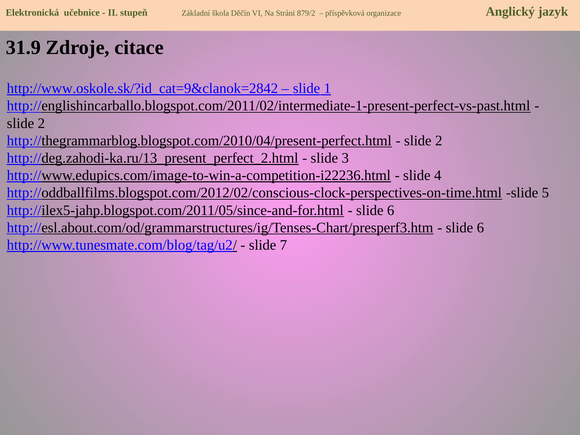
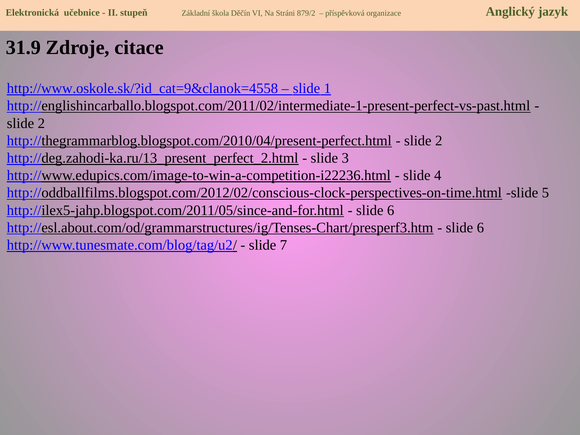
http://www.oskole.sk/?id_cat=9&clanok=2842: http://www.oskole.sk/?id_cat=9&clanok=2842 -> http://www.oskole.sk/?id_cat=9&clanok=4558 (142, 88)
